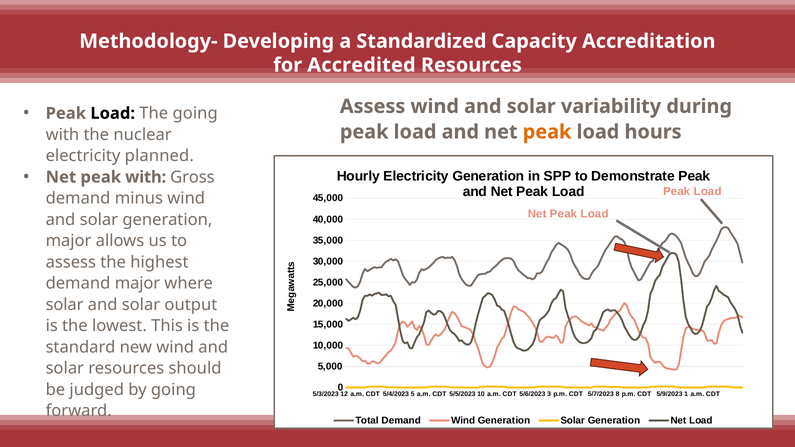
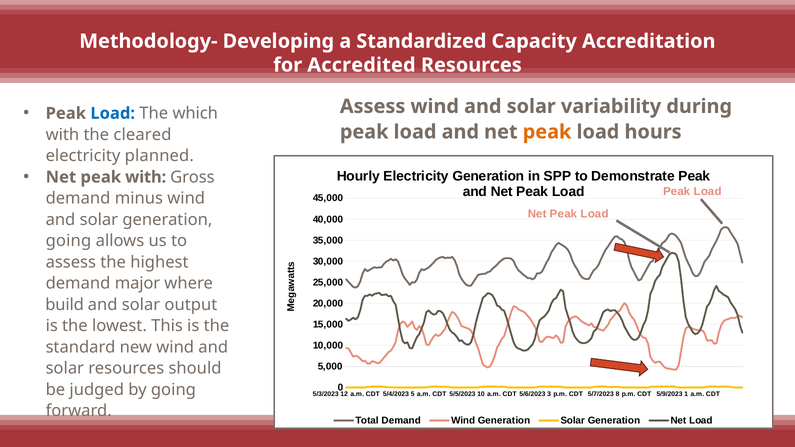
Load colour: black -> blue (113, 113)
The going: going -> which (195, 113)
nuclear: nuclear -> cleared (142, 135)
major: major -> going (68, 241)
solar: solar -> build (65, 305)
